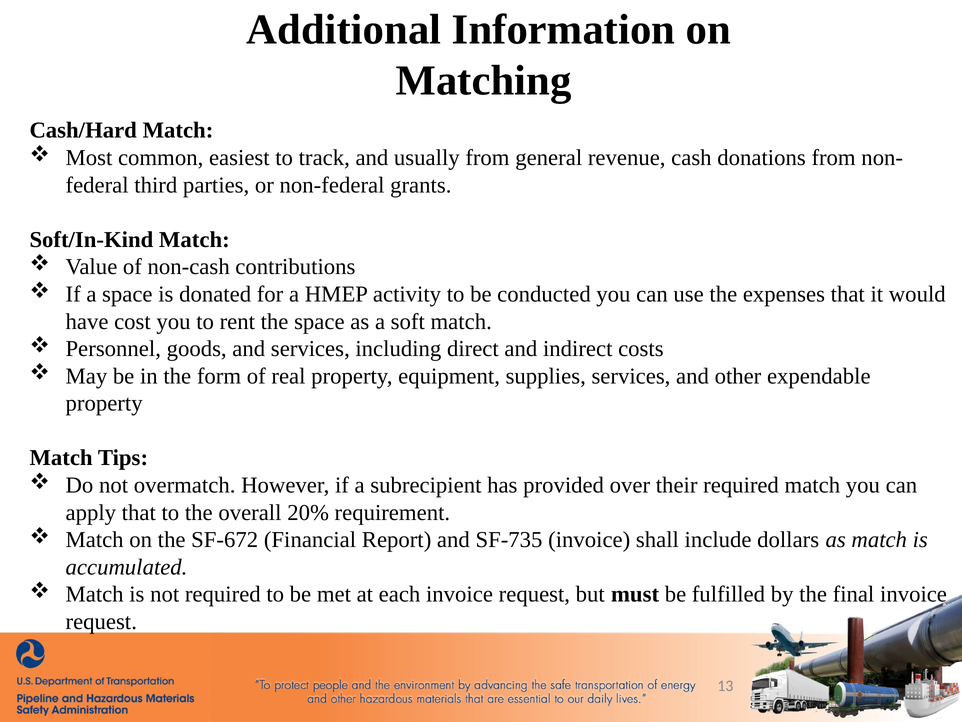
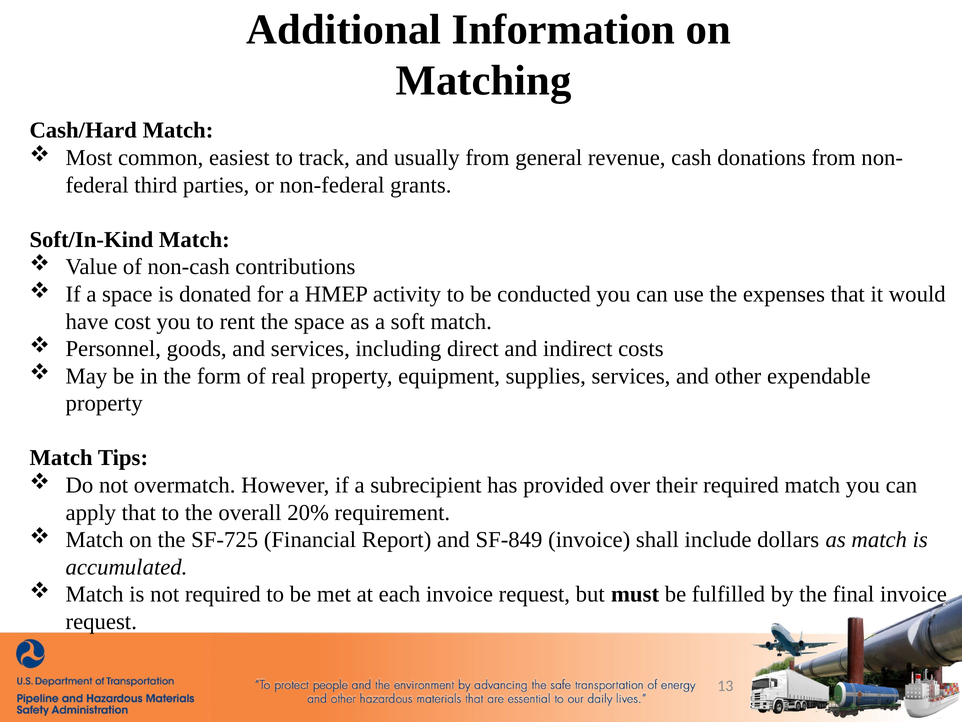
SF-672: SF-672 -> SF-725 (225, 539)
SF-735: SF-735 -> SF-849 (509, 539)
